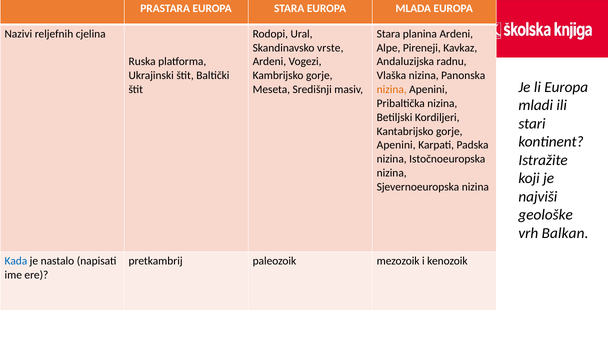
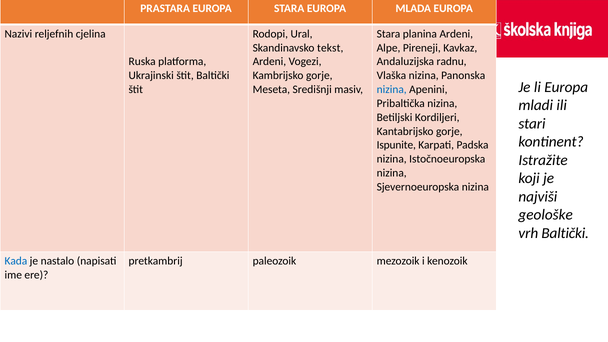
vrste: vrste -> tekst (330, 48)
nizina colour: orange -> blue (392, 90)
Apenini: Apenini -> Ispunite (396, 145)
vrh Balkan: Balkan -> Baltički (565, 233)
